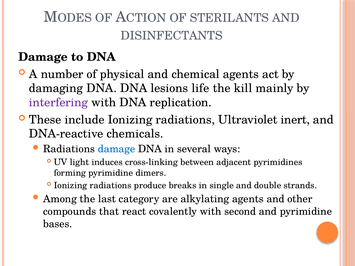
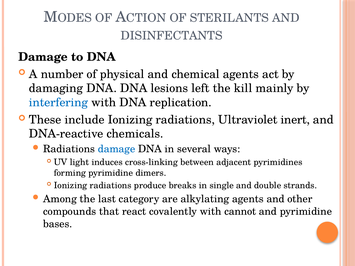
life: life -> left (200, 88)
interfering colour: purple -> blue (58, 103)
second: second -> cannot (240, 212)
